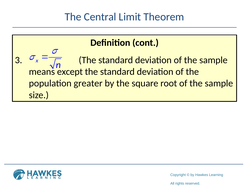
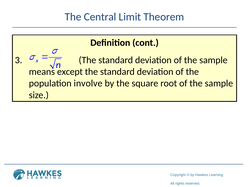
greater: greater -> involve (88, 83)
